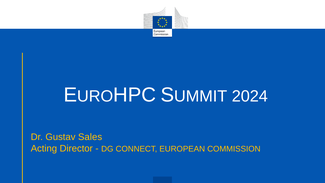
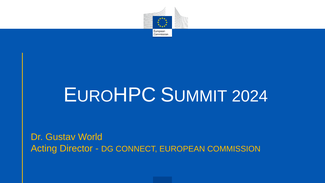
Sales: Sales -> World (90, 137)
